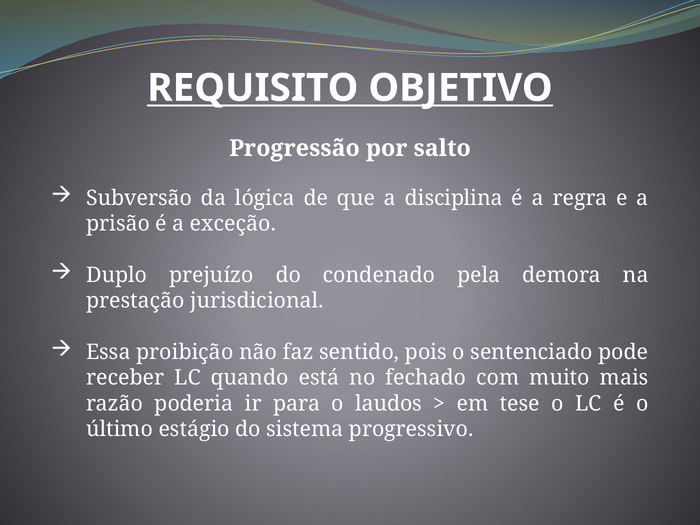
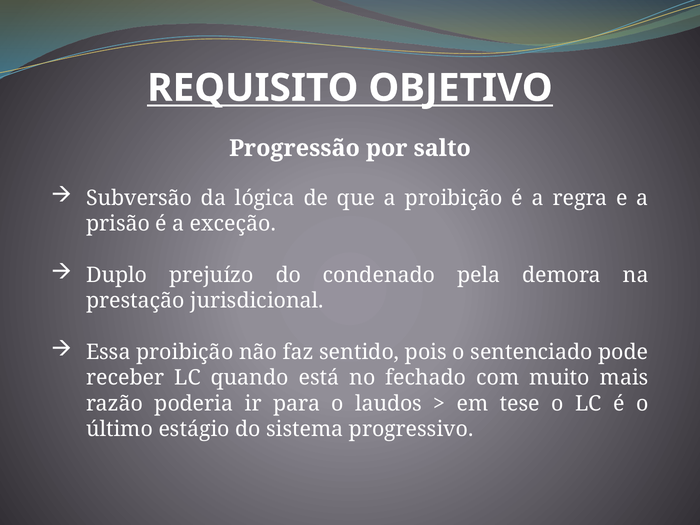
a disciplina: disciplina -> proibição (454, 198)
